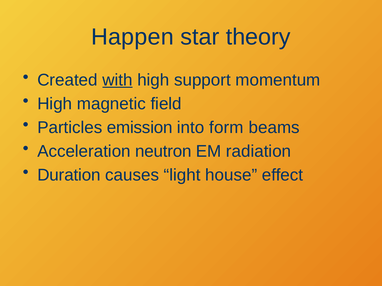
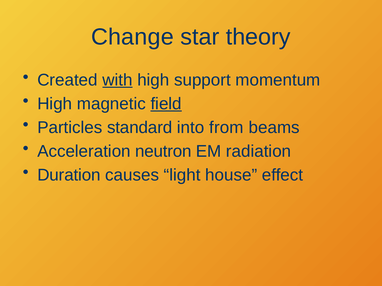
Happen: Happen -> Change (132, 37)
field underline: none -> present (166, 104)
emission: emission -> standard (140, 128)
form: form -> from (226, 128)
